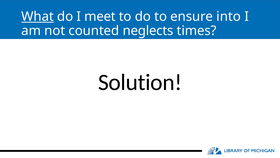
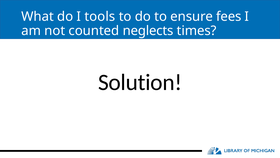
What underline: present -> none (38, 16)
meet: meet -> tools (100, 16)
into: into -> fees (229, 16)
